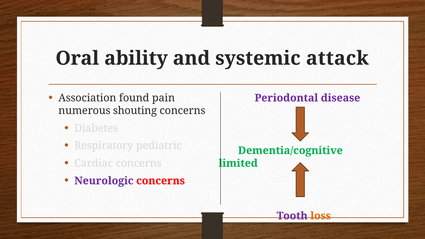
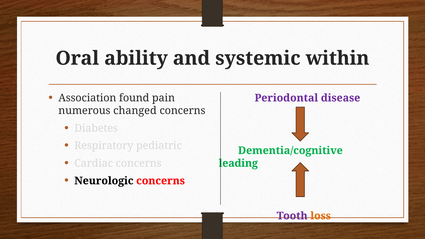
attack: attack -> within (337, 58)
shouting: shouting -> changed (135, 111)
limited: limited -> leading (238, 163)
Neurologic colour: purple -> black (104, 181)
